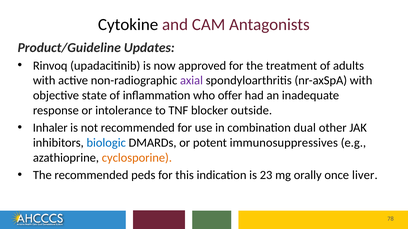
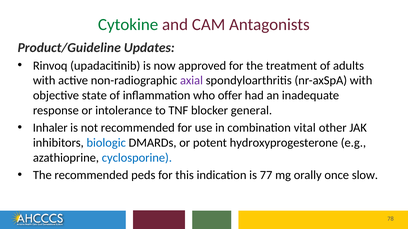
Cytokine colour: black -> green (128, 25)
outside: outside -> general (251, 111)
dual: dual -> vital (305, 128)
immunosuppressives: immunosuppressives -> hydroxyprogesterone (284, 143)
cyclosporine colour: orange -> blue (137, 158)
23: 23 -> 77 (266, 175)
liver: liver -> slow (365, 175)
